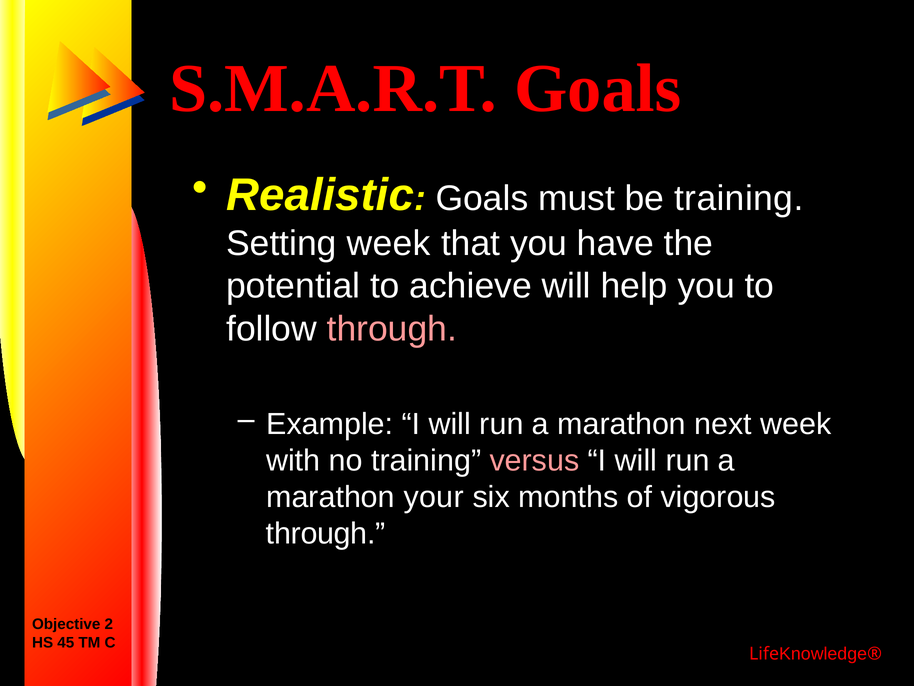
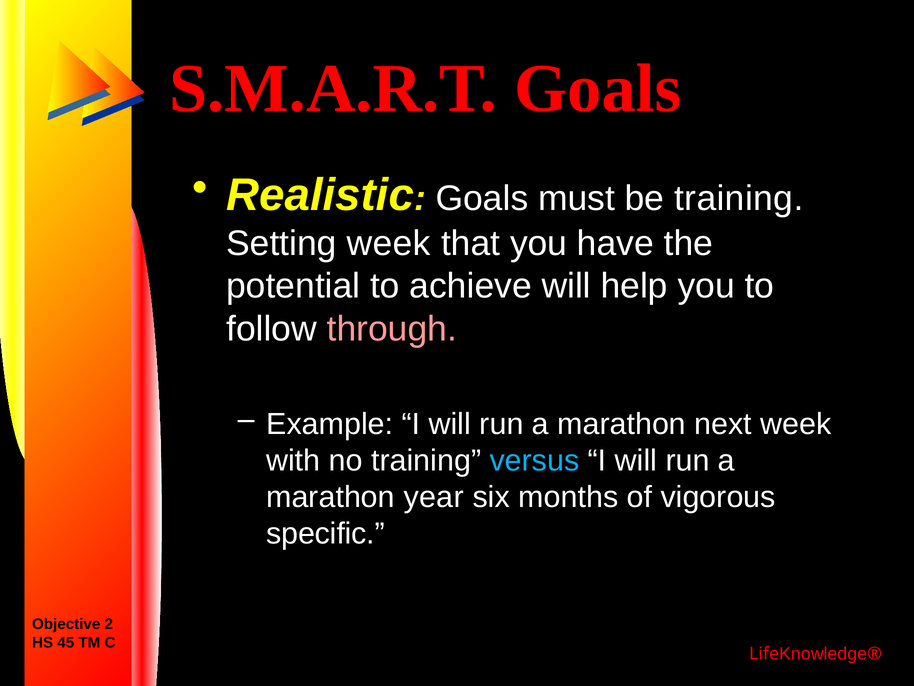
versus colour: pink -> light blue (534, 460)
your: your -> year (434, 497)
through: through -> specific (326, 533)
